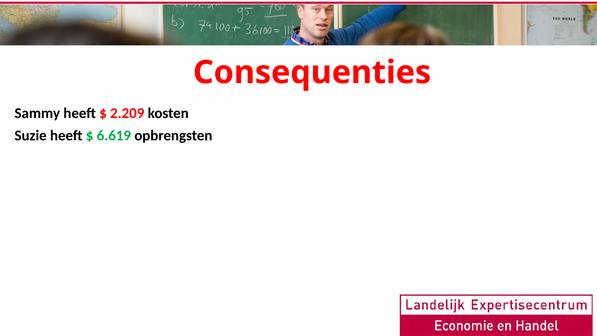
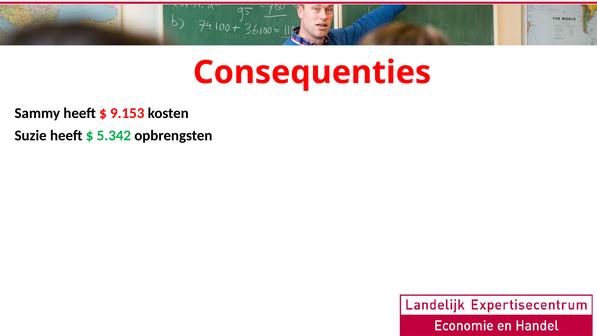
2.209: 2.209 -> 9.153 (127, 113)
6.619: 6.619 -> 5.342 (114, 136)
